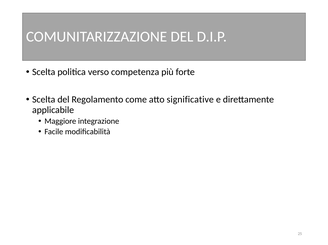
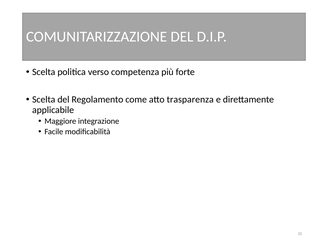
significative: significative -> trasparenza (190, 100)
